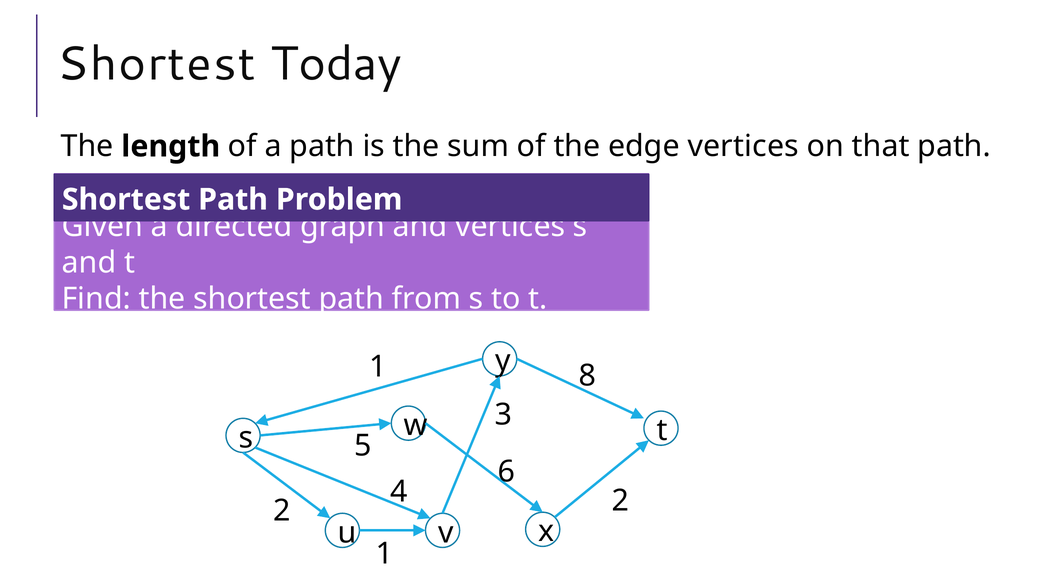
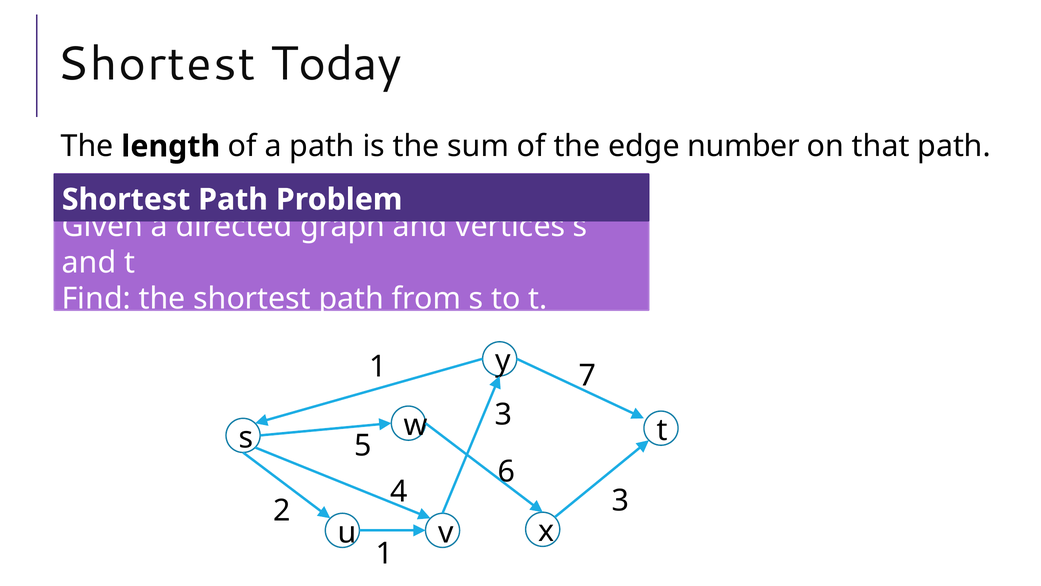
edge vertices: vertices -> number (743, 146)
8: 8 -> 7 (588, 375)
2 2: 2 -> 3 (621, 500)
